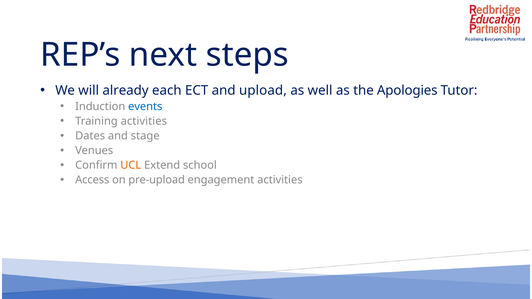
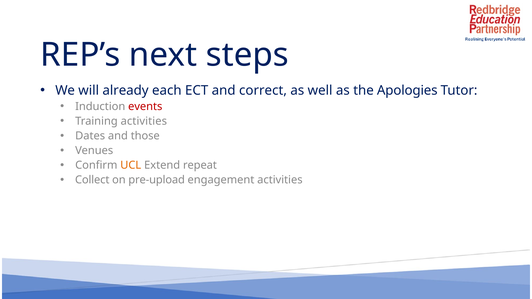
upload: upload -> correct (263, 91)
events colour: blue -> red (145, 106)
stage: stage -> those (145, 136)
school: school -> repeat (200, 165)
Access: Access -> Collect (92, 180)
